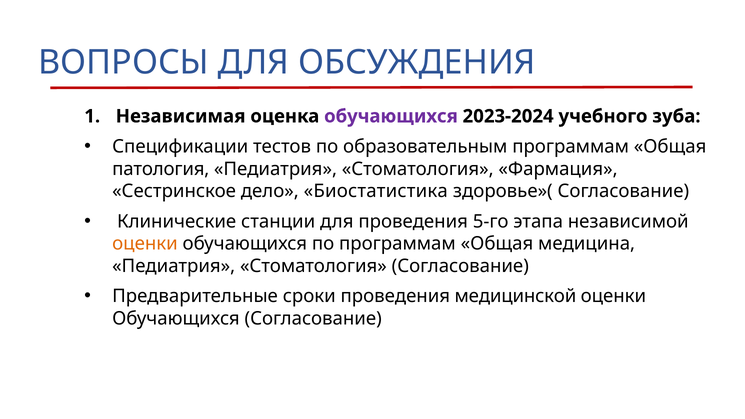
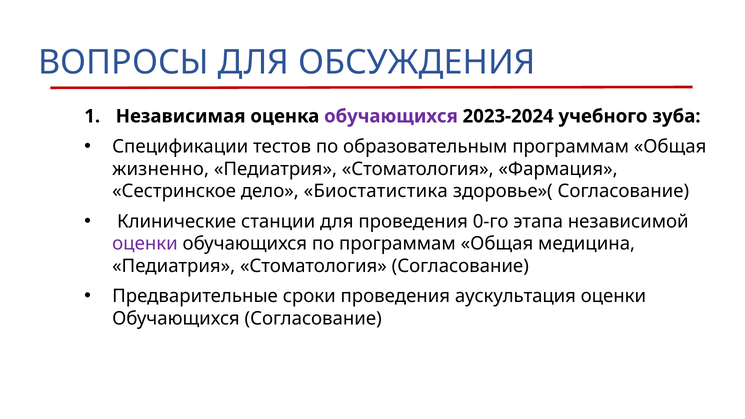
патология: патология -> жизненно (161, 169)
5-го: 5-го -> 0-го (491, 221)
оценки colour: orange -> purple (145, 244)
медицинской: медицинской -> аускультация (515, 296)
